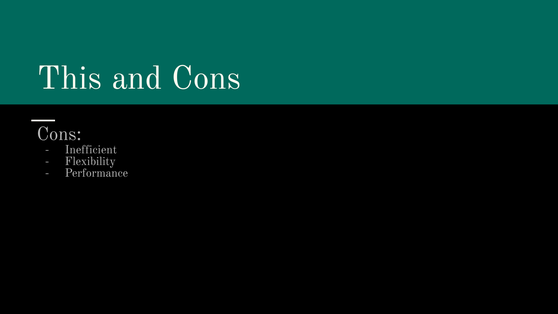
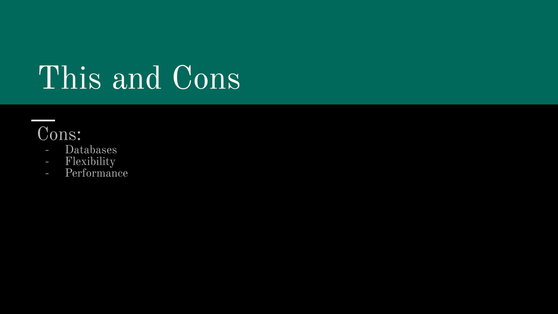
Inefficient: Inefficient -> Databases (91, 150)
